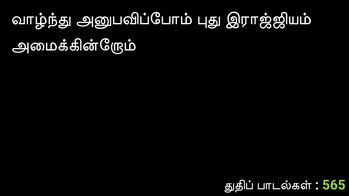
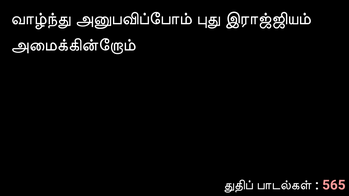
565 colour: light green -> pink (334, 185)
